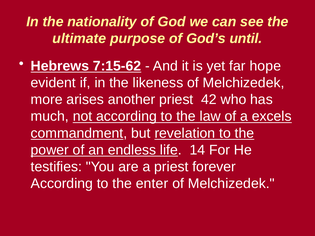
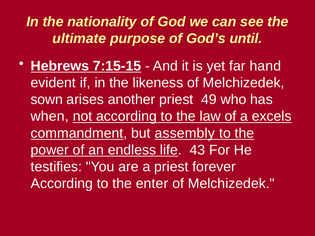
7:15-62: 7:15-62 -> 7:15-15 (117, 66)
hope: hope -> hand (265, 66)
more: more -> sown (47, 100)
42: 42 -> 49 (209, 100)
much: much -> when (50, 116)
revelation: revelation -> assembly (185, 133)
14: 14 -> 43 (197, 150)
